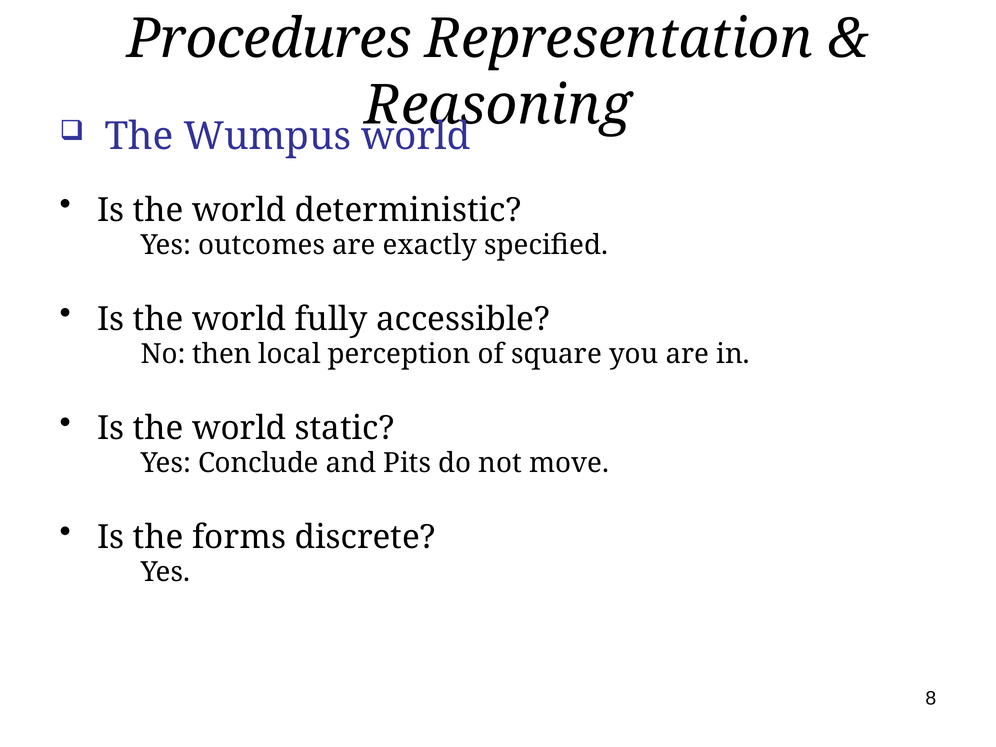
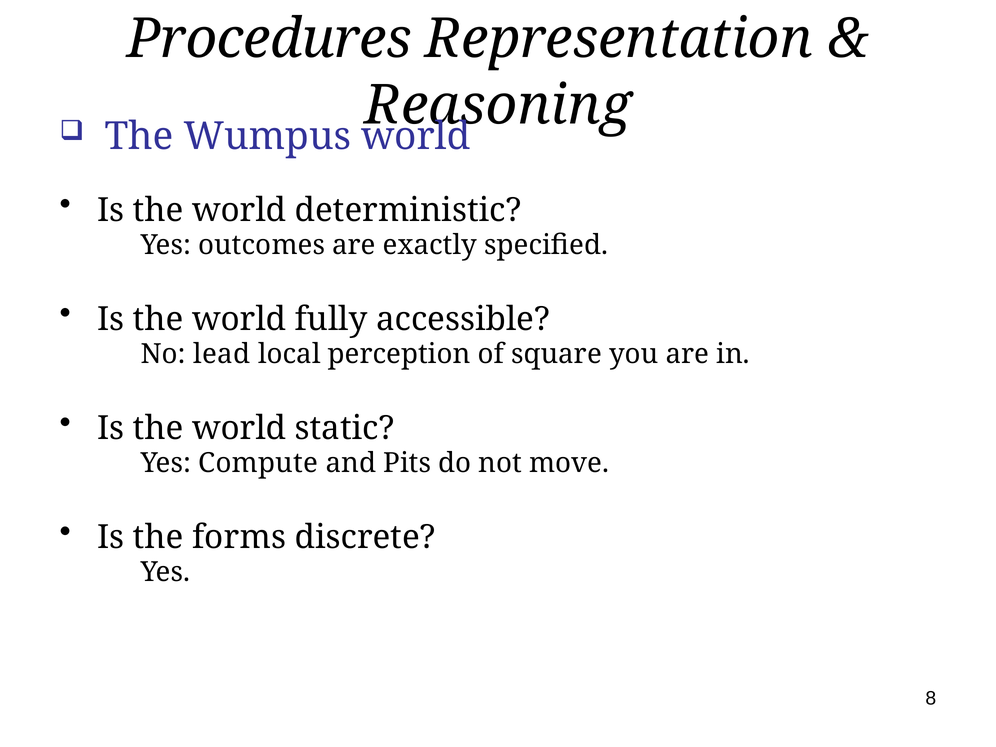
then: then -> lead (222, 354)
Conclude: Conclude -> Compute (258, 463)
